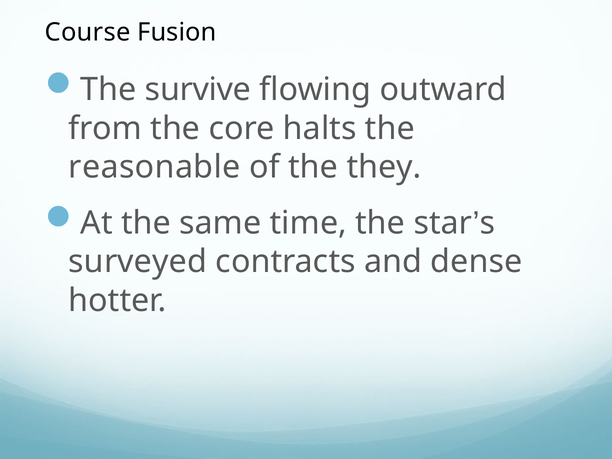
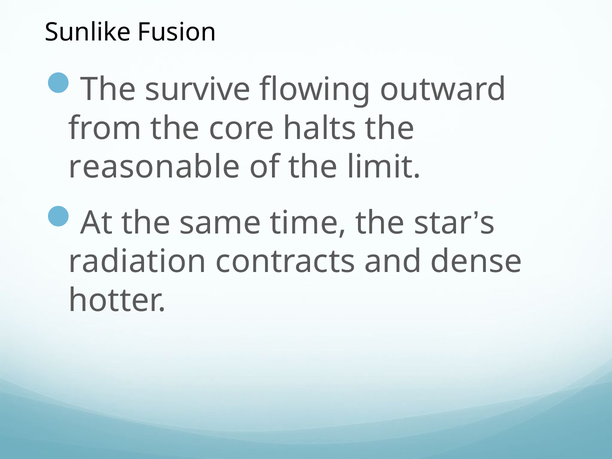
Course: Course -> Sunlike (88, 32)
they: they -> limit (384, 167)
surveyed: surveyed -> radiation (138, 262)
